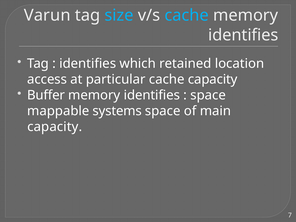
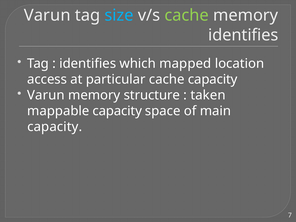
cache colour: light blue -> light green (187, 15)
retained: retained -> mapped (185, 64)
Buffer: Buffer -> Varun (46, 95)
identifies: identifies -> structure (152, 95)
space: space -> taken (208, 95)
mappable systems: systems -> capacity (117, 111)
